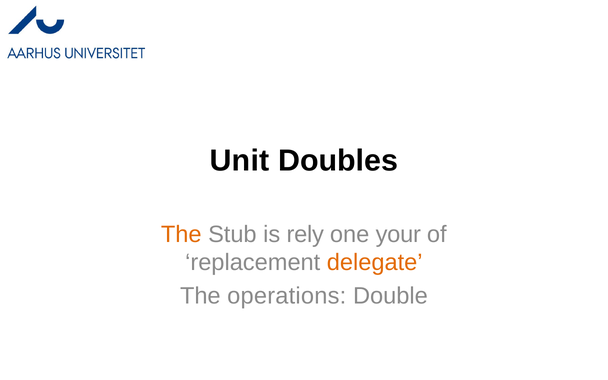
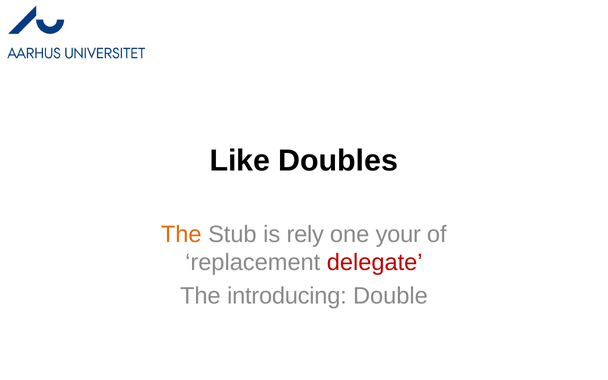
Unit: Unit -> Like (240, 161)
delegate colour: orange -> red (375, 263)
operations: operations -> introducing (287, 296)
